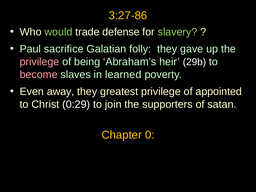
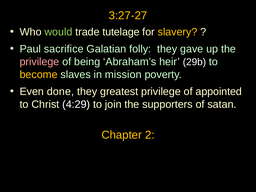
3:27-86: 3:27-86 -> 3:27-27 (128, 16)
defense: defense -> tutelage (121, 32)
slavery colour: light green -> yellow (178, 32)
become colour: pink -> yellow (39, 75)
learned: learned -> mission (123, 75)
away: away -> done (60, 92)
0:29: 0:29 -> 4:29 (76, 104)
0: 0 -> 2 (150, 135)
